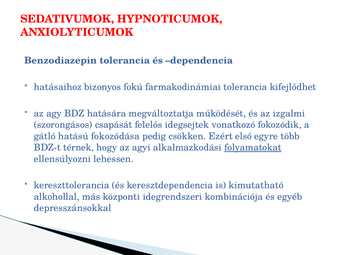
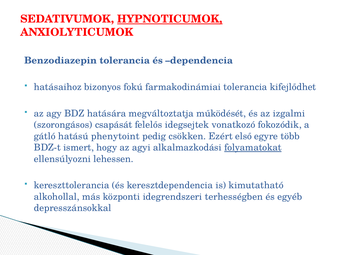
HYPNOTICUMOK underline: none -> present (170, 19)
fokozódása: fokozódása -> phenytoint (115, 136)
térnek: térnek -> ismert (79, 148)
kombinációja: kombinációja -> terhességben (234, 197)
